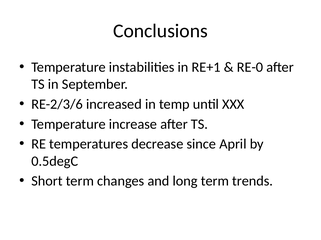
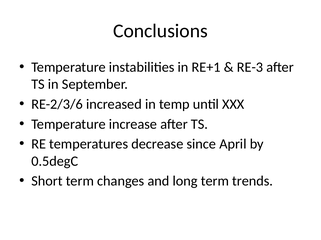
RE-0: RE-0 -> RE-3 (250, 67)
